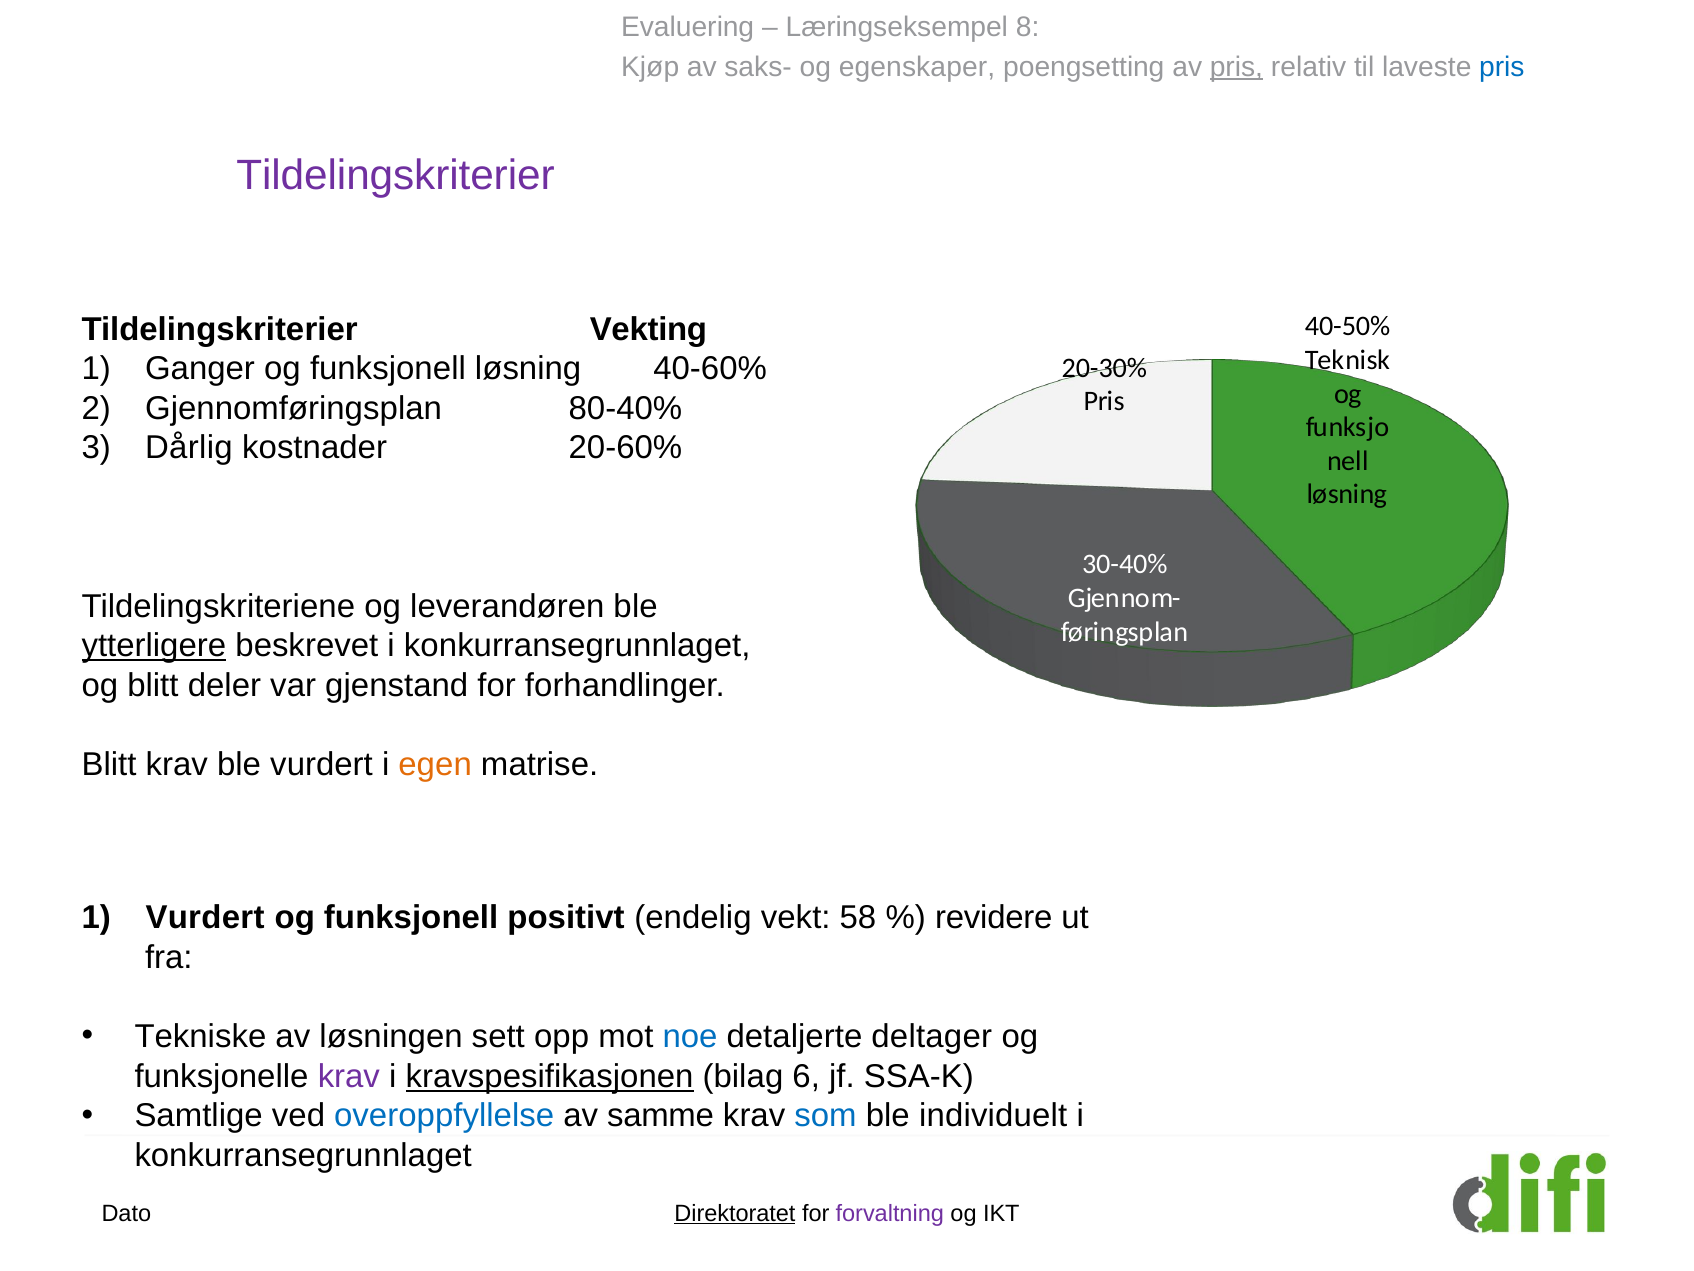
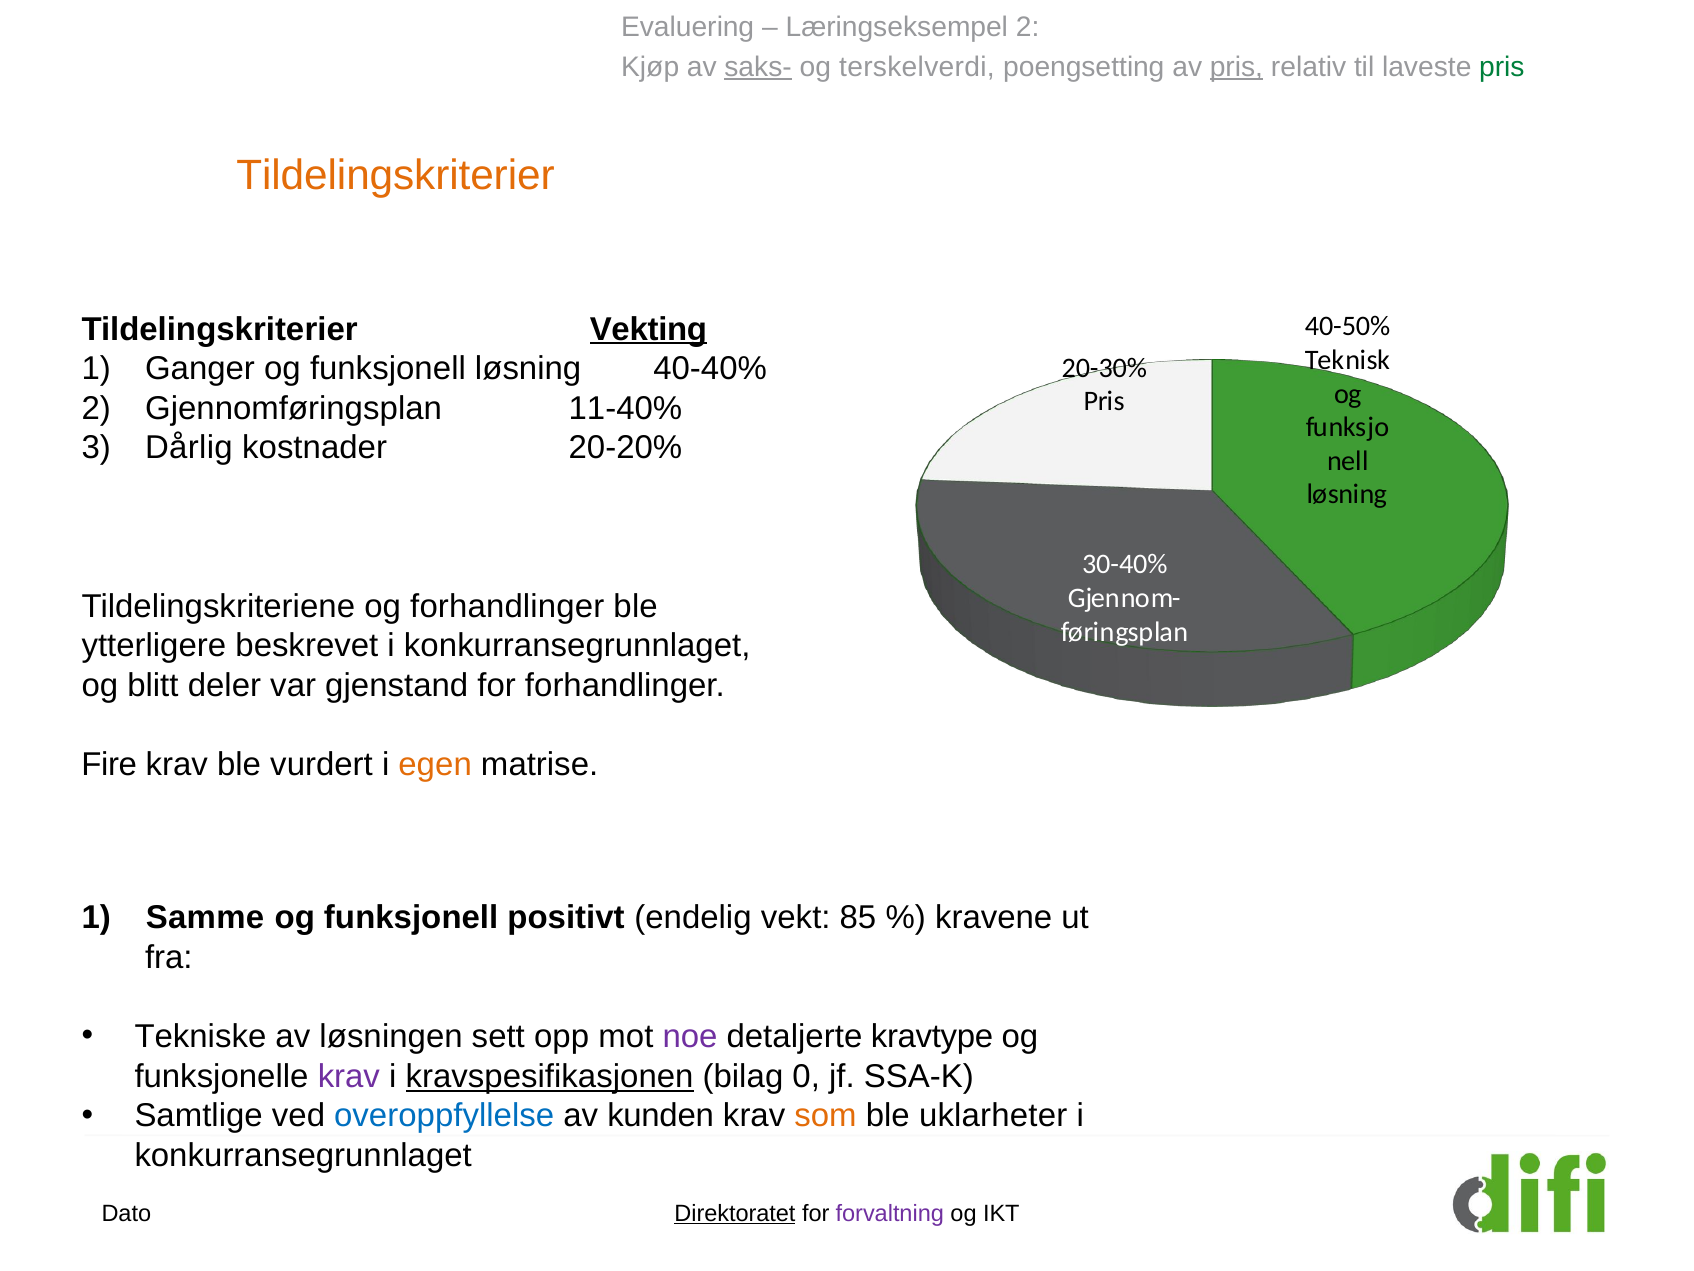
Læringseksempel 8: 8 -> 2 (1028, 27)
saks- underline: none -> present (758, 67)
egenskaper: egenskaper -> terskelverdi (917, 67)
pris colour: blue -> green (1502, 67)
Tildelingskriterier colour: purple -> orange (395, 175)
Vekting underline: none -> present (648, 329)
40-60%: 40-60% -> 40-40% (710, 369)
80-40%: 80-40% -> 11-40% (625, 408)
20-60%: 20-60% -> 20-20% (625, 448)
og leverandøren: leverandøren -> forhandlinger (507, 606)
ytterligere underline: present -> none (154, 646)
Blitt: Blitt -> Fire (109, 764)
1 Vurdert: Vurdert -> Samme (205, 918)
58: 58 -> 85 (858, 918)
revidere: revidere -> kravene (994, 918)
noe colour: blue -> purple (690, 1036)
deltager: deltager -> kravtype (932, 1036)
6: 6 -> 0 (806, 1076)
samme: samme -> kunden (661, 1116)
som colour: blue -> orange (826, 1116)
individuelt: individuelt -> uklarheter (993, 1116)
